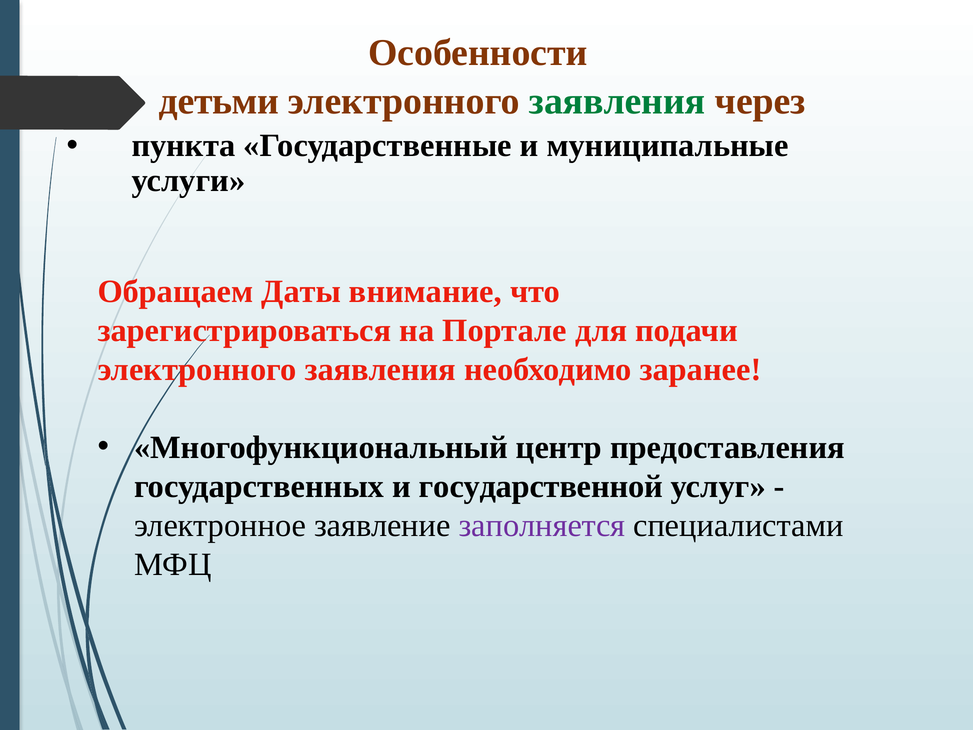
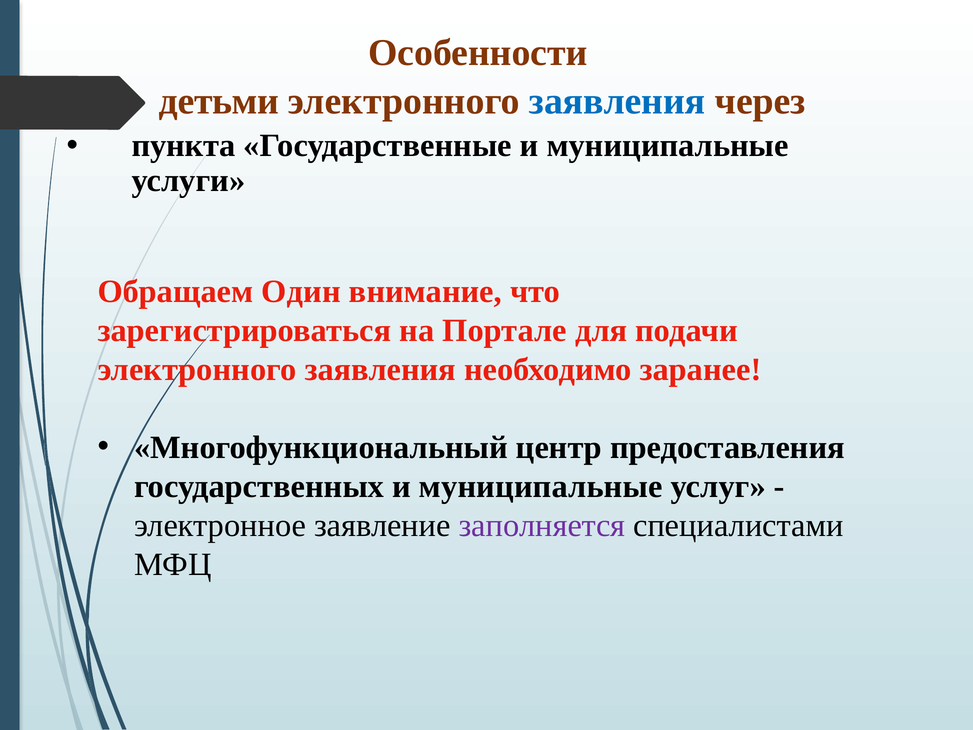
заявления colour: green -> blue (617, 101)
Даты: Даты -> Один (301, 292)
государственных и государственной: государственной -> муниципальные (541, 486)
